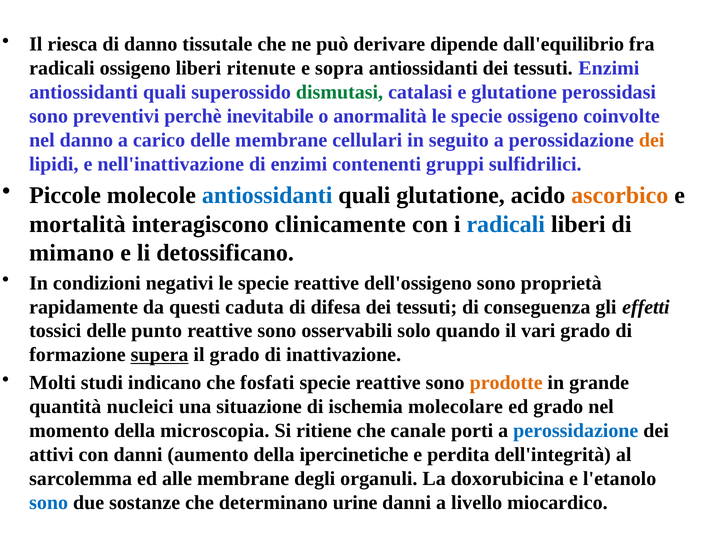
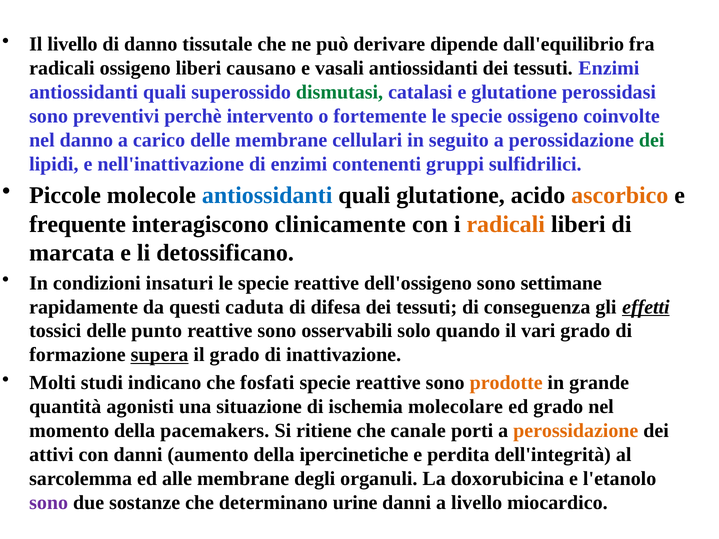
Il riesca: riesca -> livello (73, 44)
ritenute: ritenute -> causano (261, 68)
sopra: sopra -> vasali (339, 68)
inevitabile: inevitabile -> intervento (270, 116)
anormalità: anormalità -> fortemente (380, 116)
dei colour: orange -> green (652, 140)
mortalità: mortalità -> frequente (78, 224)
radicali colour: blue -> orange (506, 224)
mimano: mimano -> marcata (72, 253)
negativi: negativi -> insaturi (180, 283)
proprietà: proprietà -> settimane (561, 283)
effetti underline: none -> present (646, 307)
nucleici: nucleici -> agonisti (140, 407)
microscopia: microscopia -> pacemakers (215, 431)
perossidazione colour: blue -> orange (576, 431)
sono colour: blue -> purple (49, 503)
